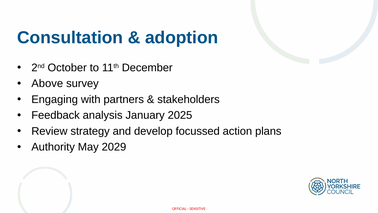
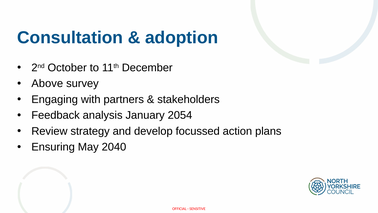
2025: 2025 -> 2054 (180, 115)
Authority: Authority -> Ensuring (53, 147)
2029: 2029 -> 2040 (114, 147)
